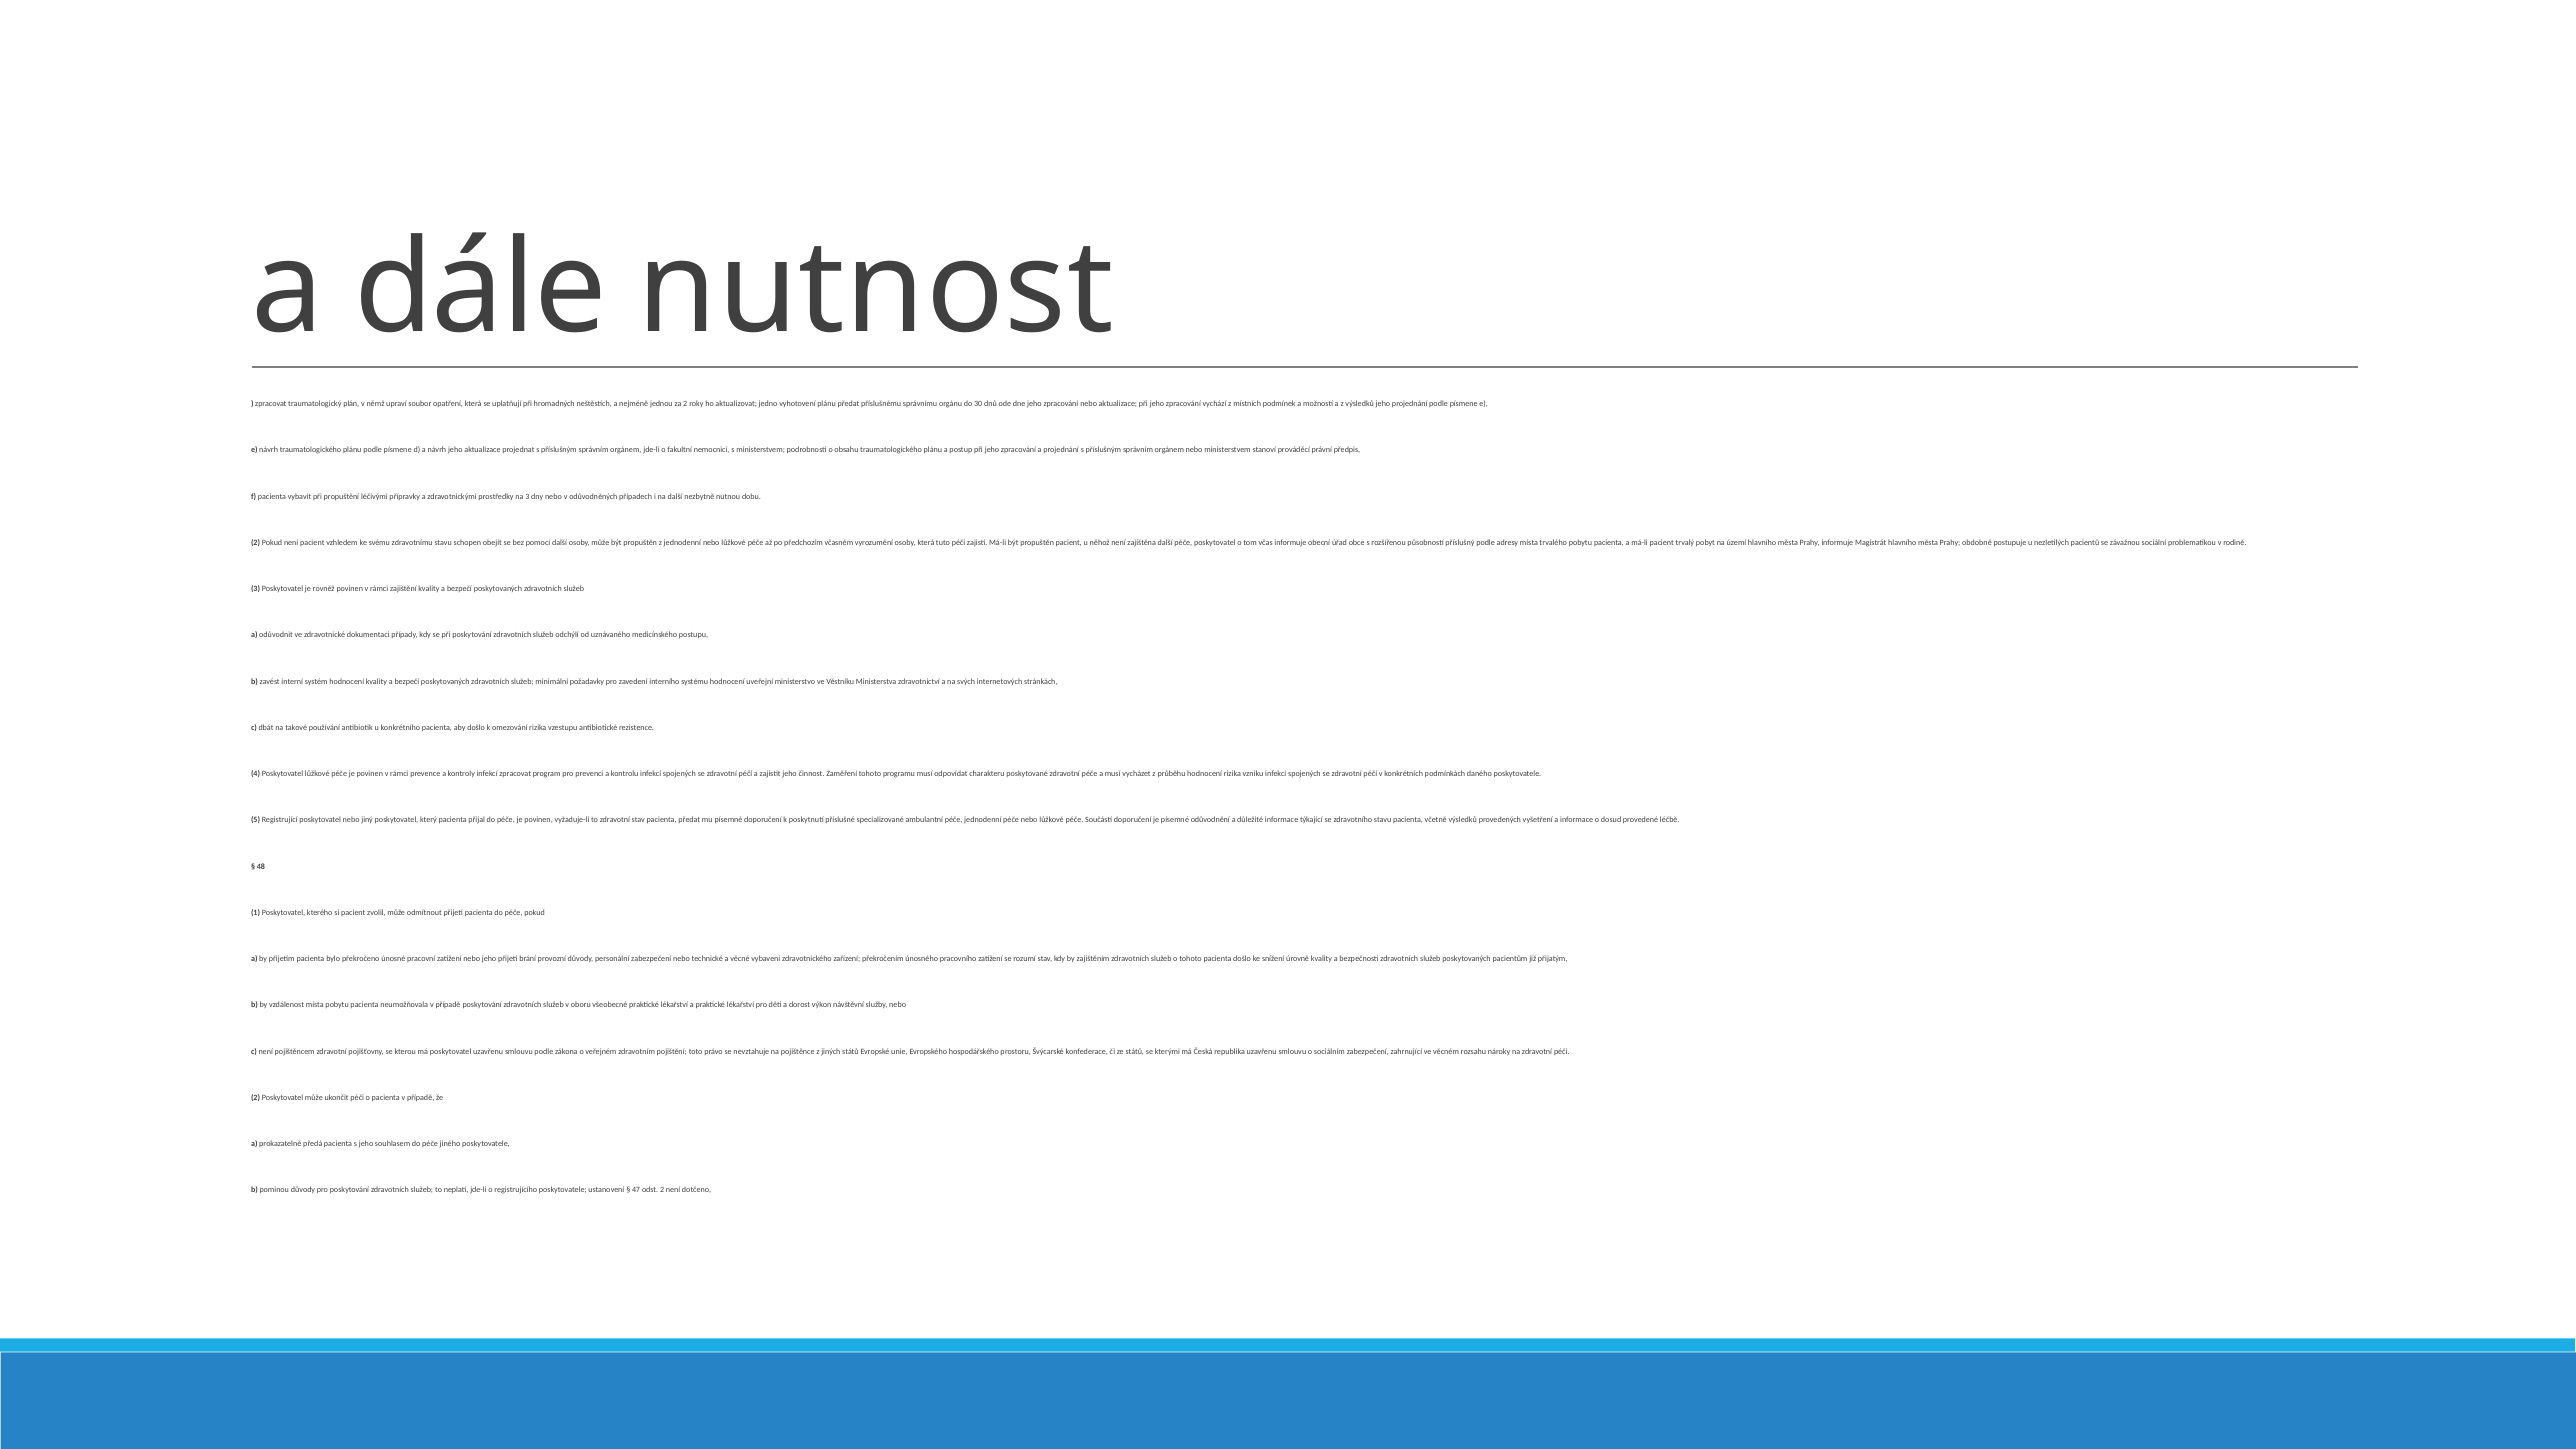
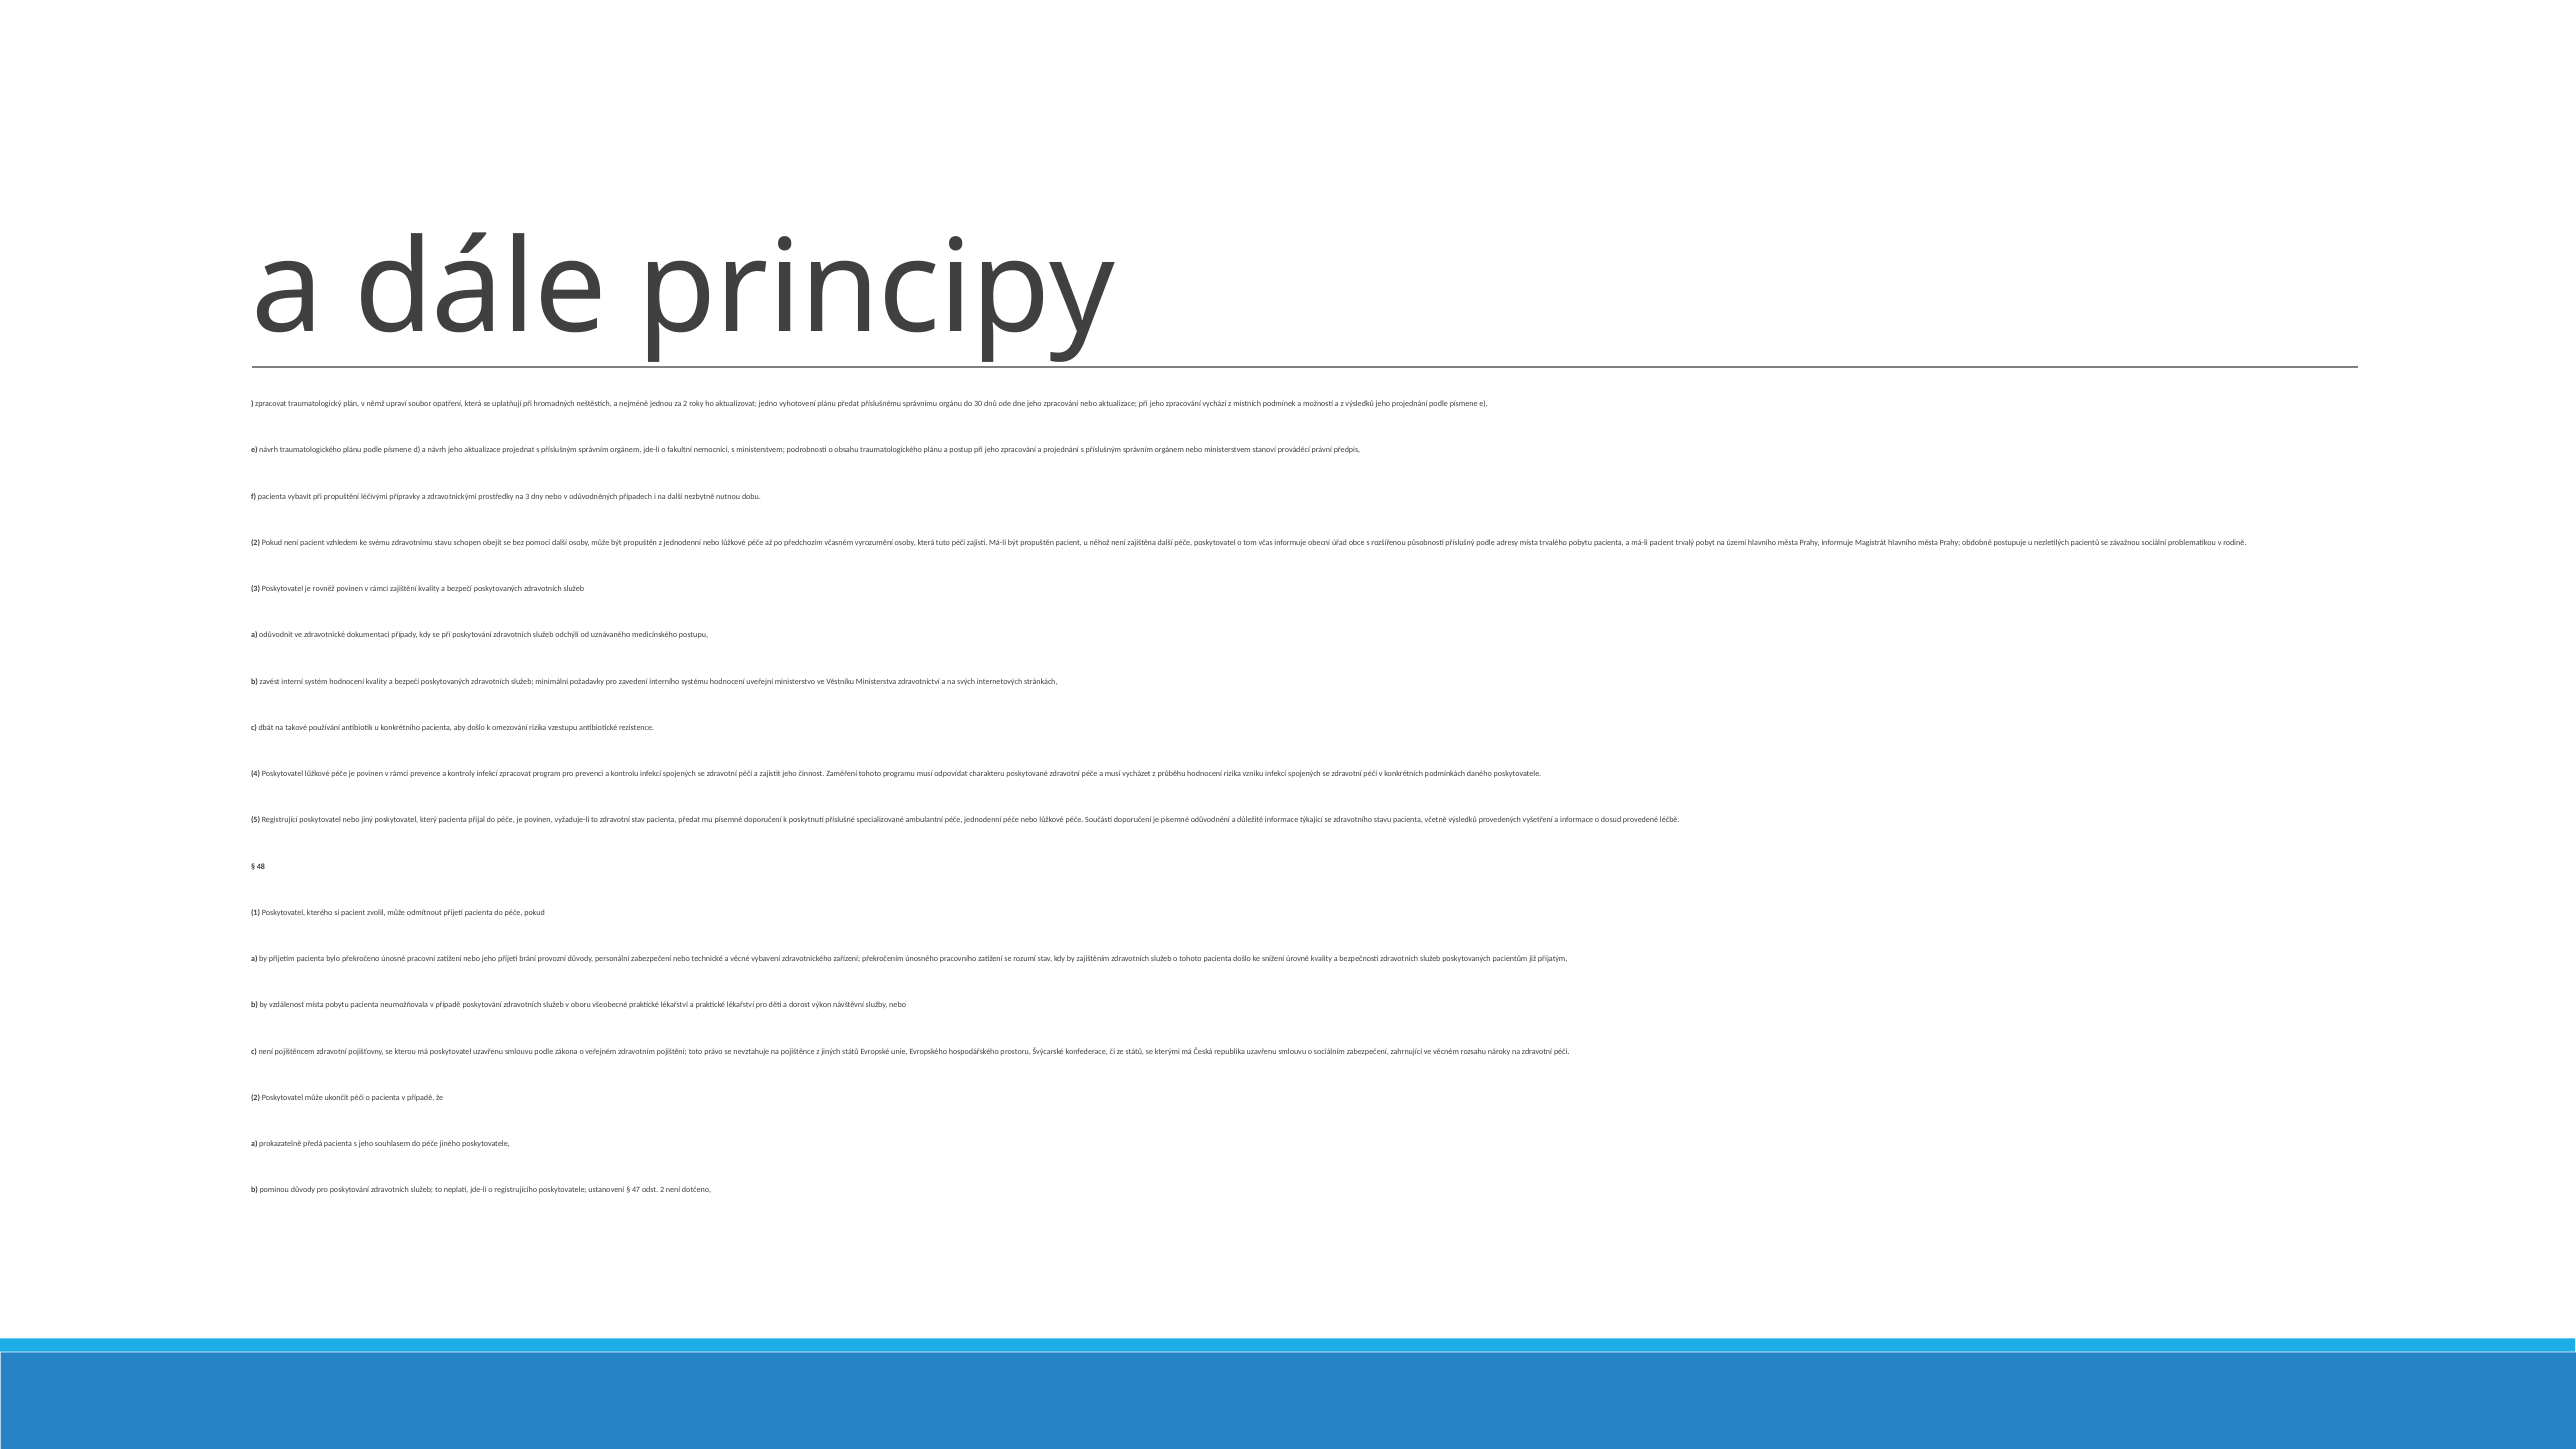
nutnost: nutnost -> principy (877, 289)
